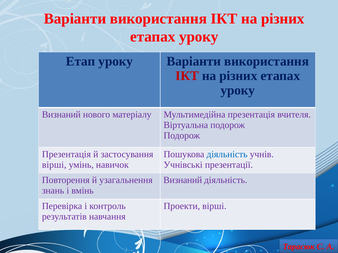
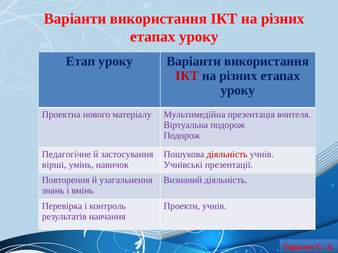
Визнаний: Визнаний -> Проектна (61, 115)
Презентація: Презентація -> Педагогічне (66, 155)
діяльність colour: blue -> red (227, 155)
Проекти вірші: вірші -> учнів (214, 206)
